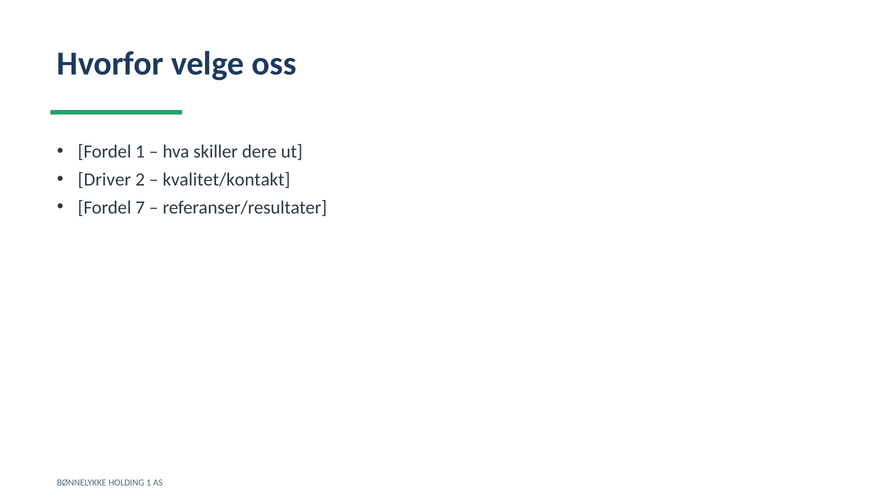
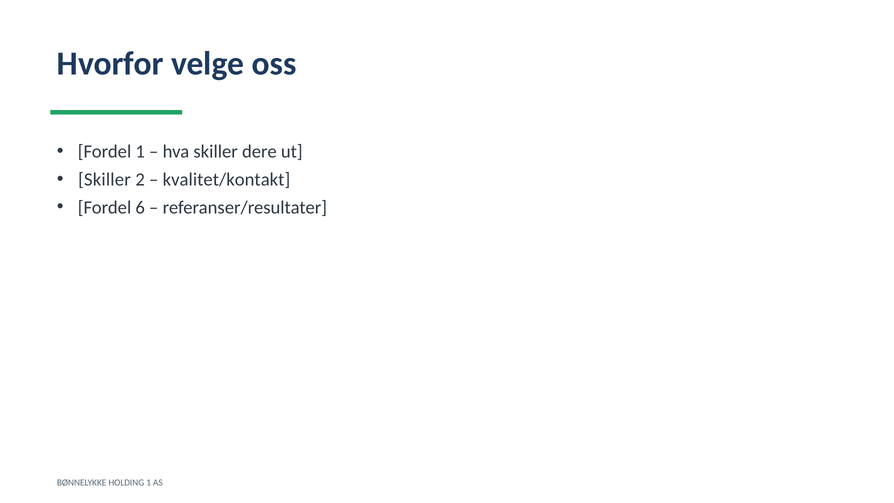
Driver: Driver -> Skiller (104, 179)
7: 7 -> 6 (140, 207)
